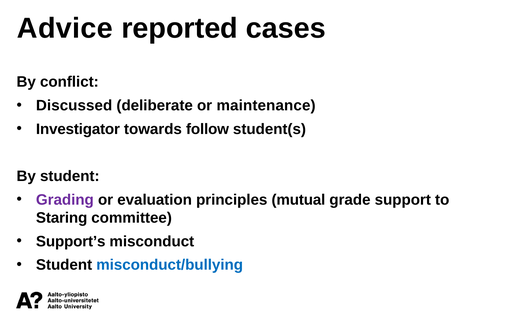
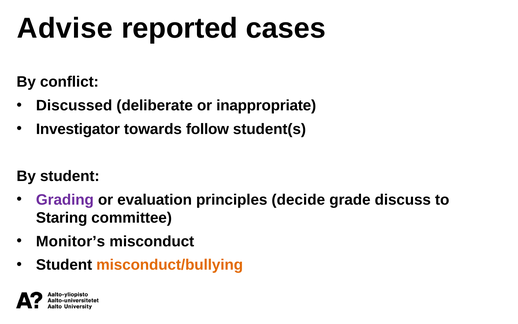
Advice: Advice -> Advise (65, 28)
maintenance: maintenance -> inappropriate (266, 105)
mutual: mutual -> decide (298, 200)
support: support -> discuss (403, 200)
Support’s: Support’s -> Monitor’s (71, 241)
misconduct/bullying colour: blue -> orange (170, 265)
